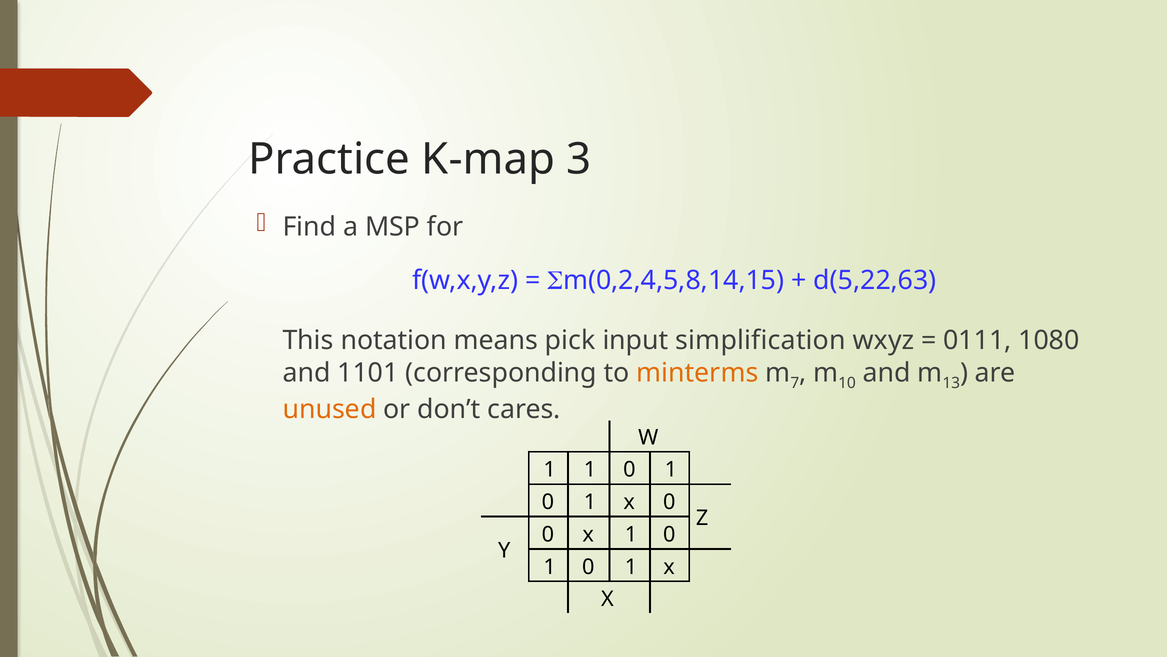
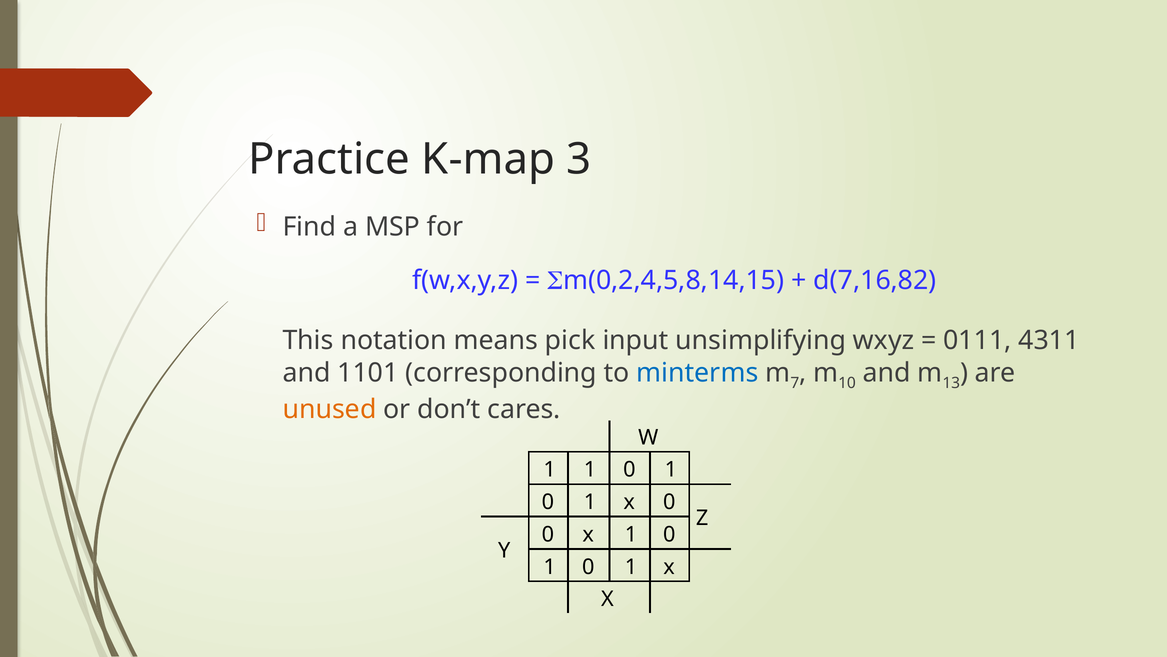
d(5,22,63: d(5,22,63 -> d(7,16,82 (875, 280)
simplification: simplification -> unsimplifying (761, 340)
1080: 1080 -> 4311 (1049, 340)
minterms colour: orange -> blue (697, 372)
